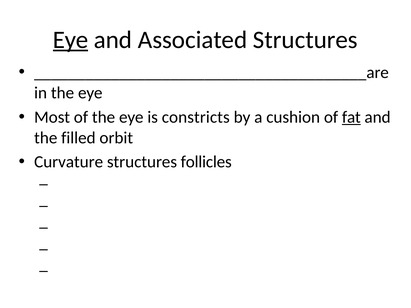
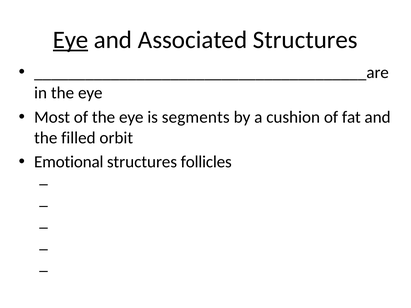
constricts: constricts -> segments (196, 117)
fat underline: present -> none (351, 117)
Curvature: Curvature -> Emotional (69, 162)
